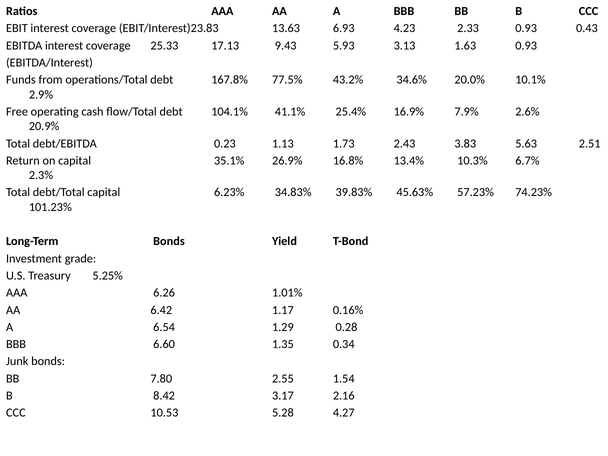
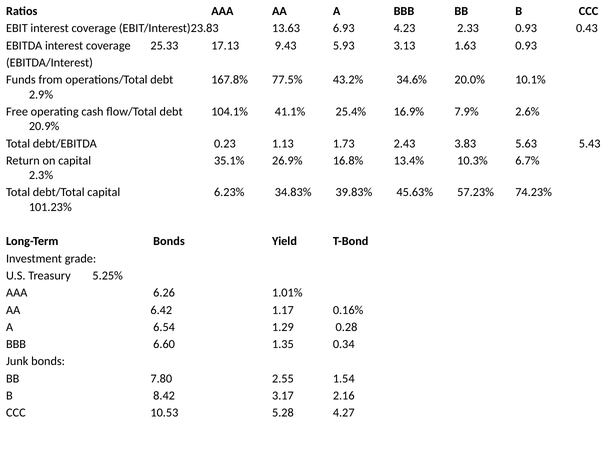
2.51: 2.51 -> 5.43 (590, 143)
